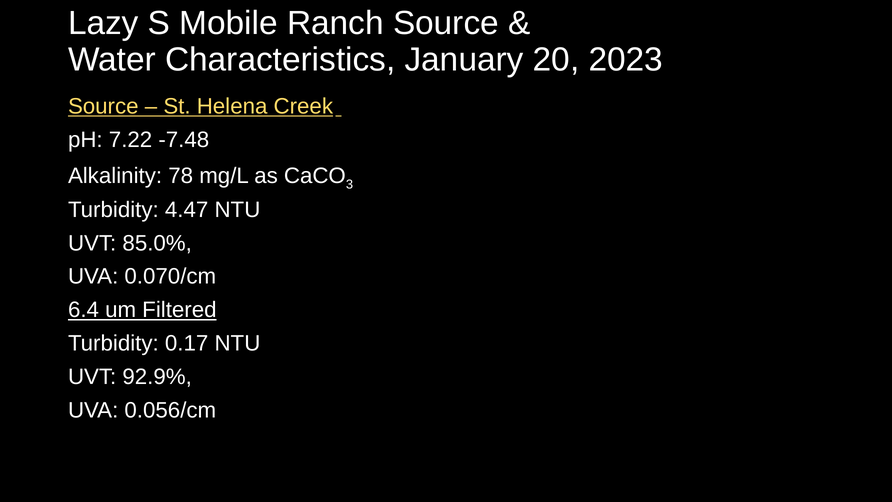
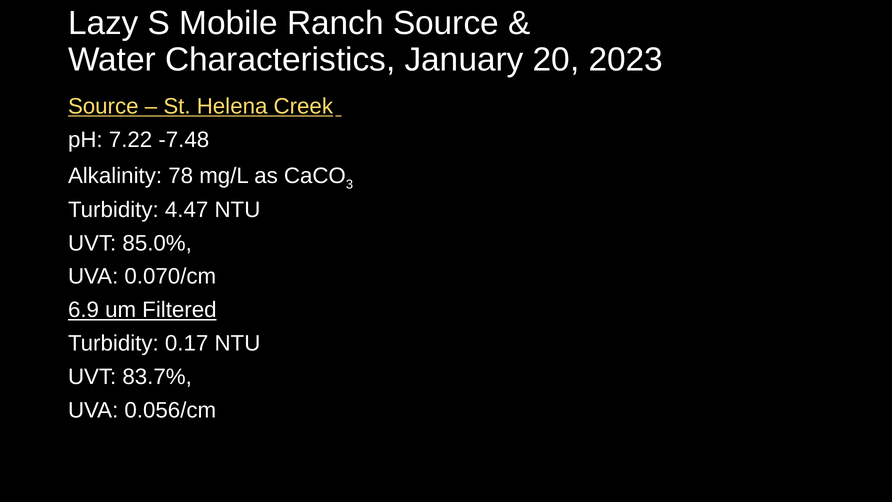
6.4: 6.4 -> 6.9 (83, 310)
92.9%: 92.9% -> 83.7% (157, 377)
